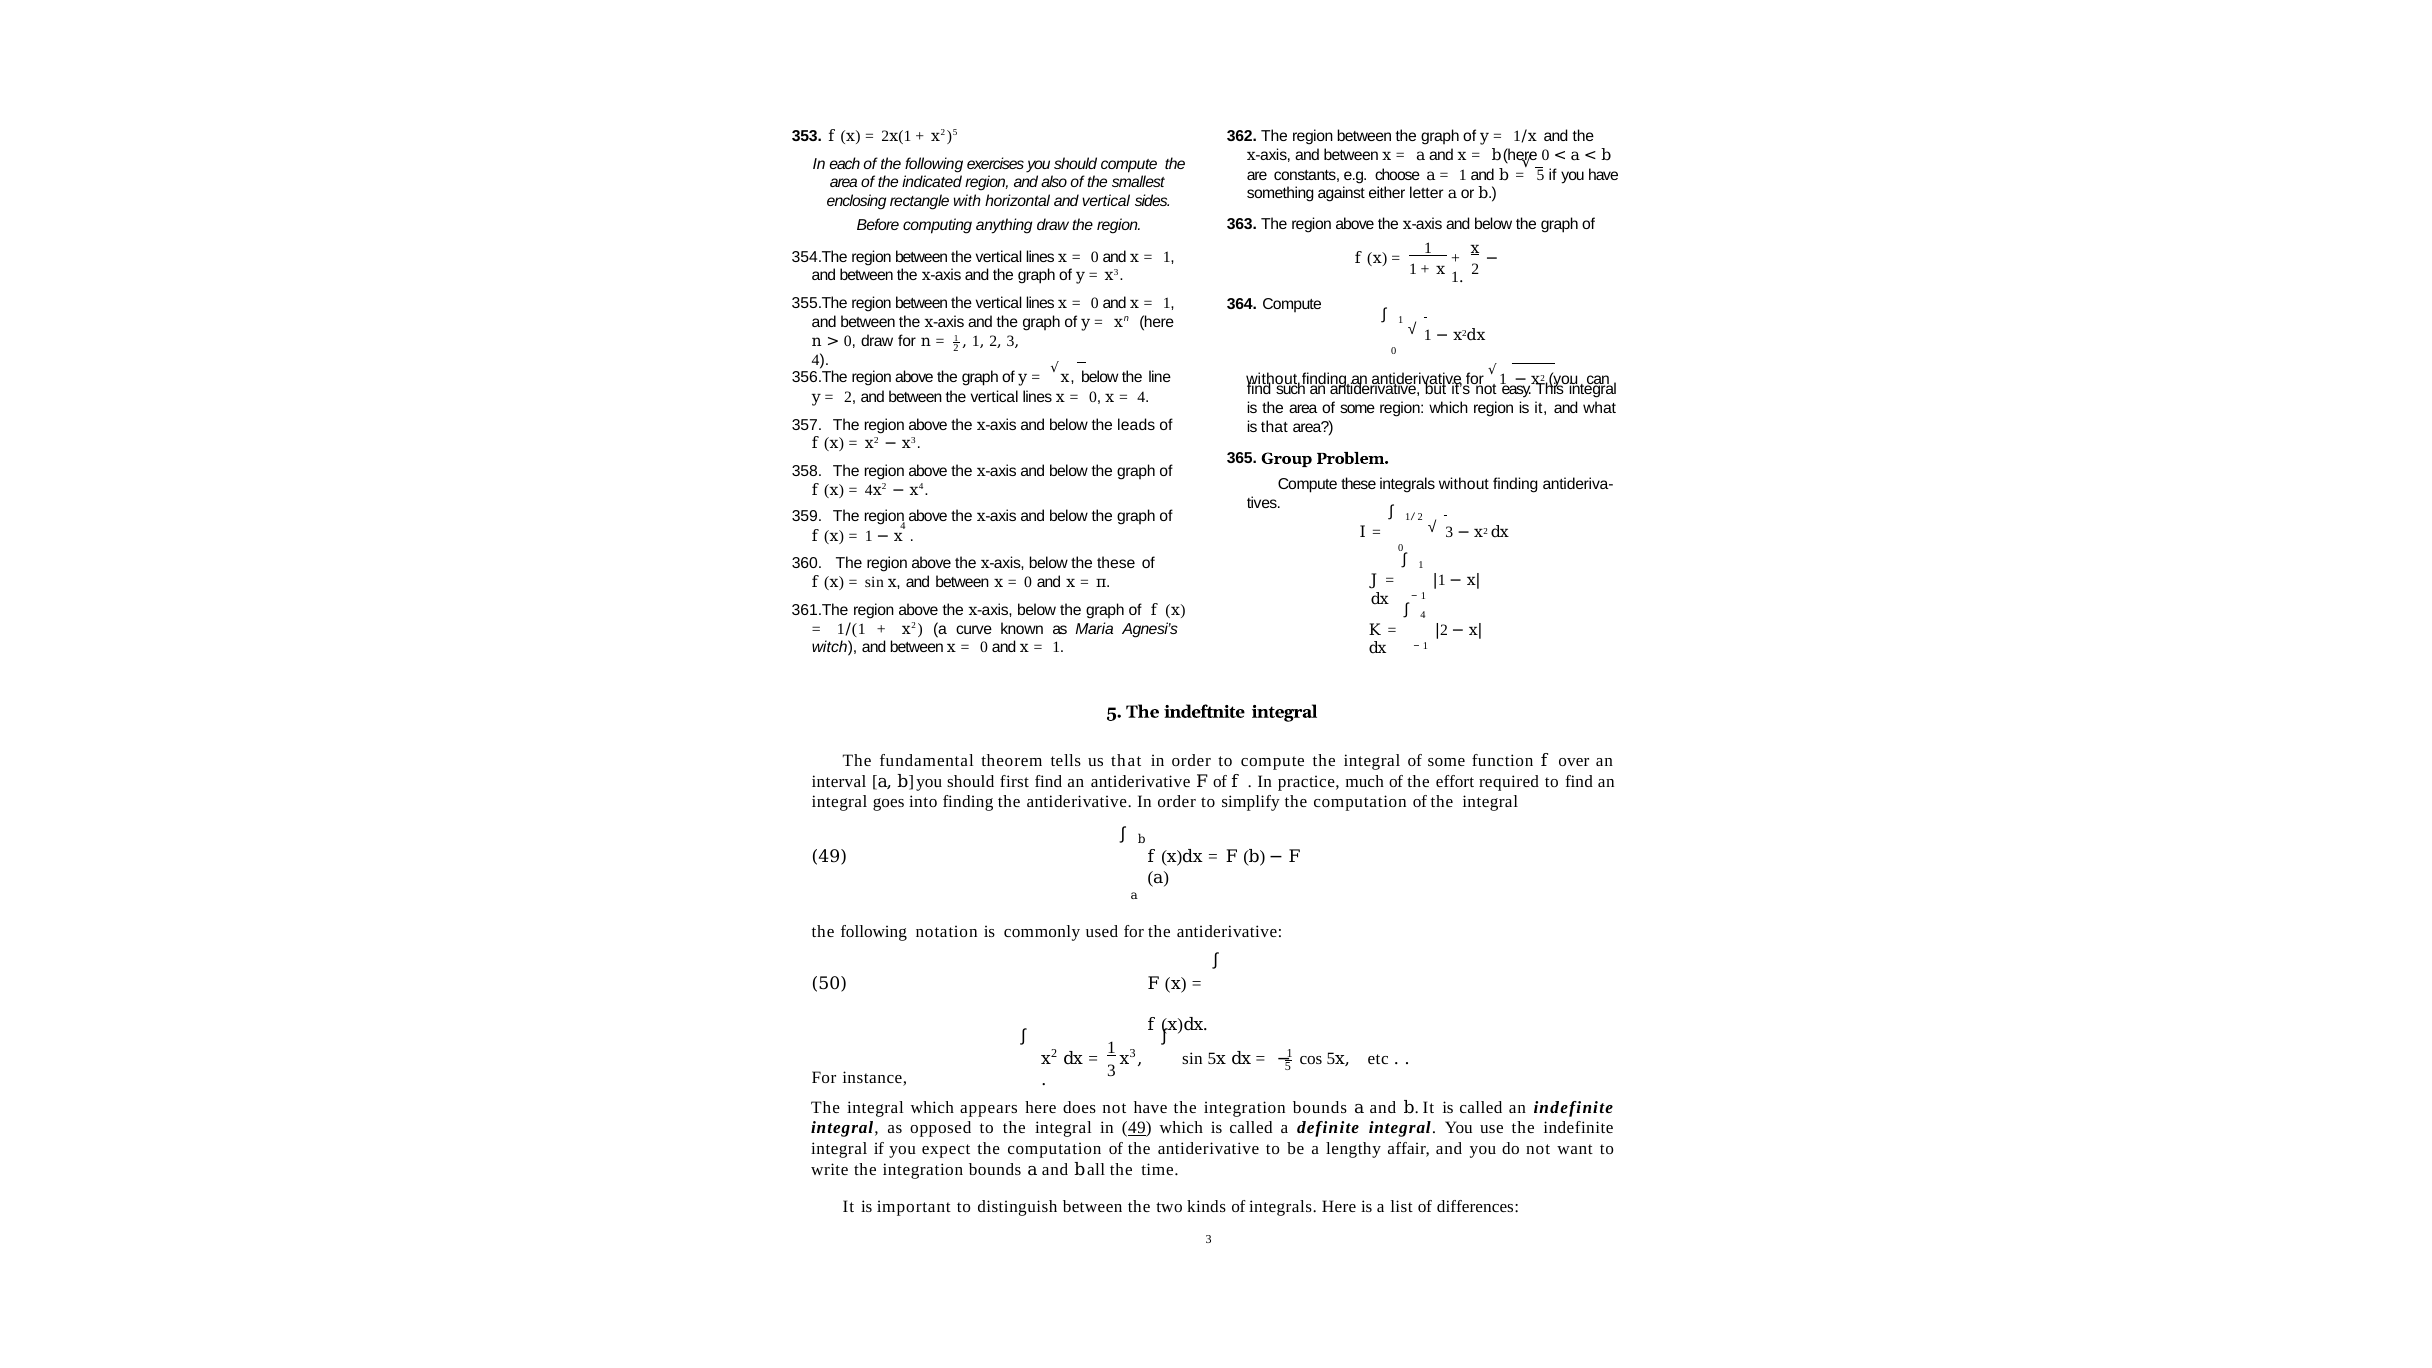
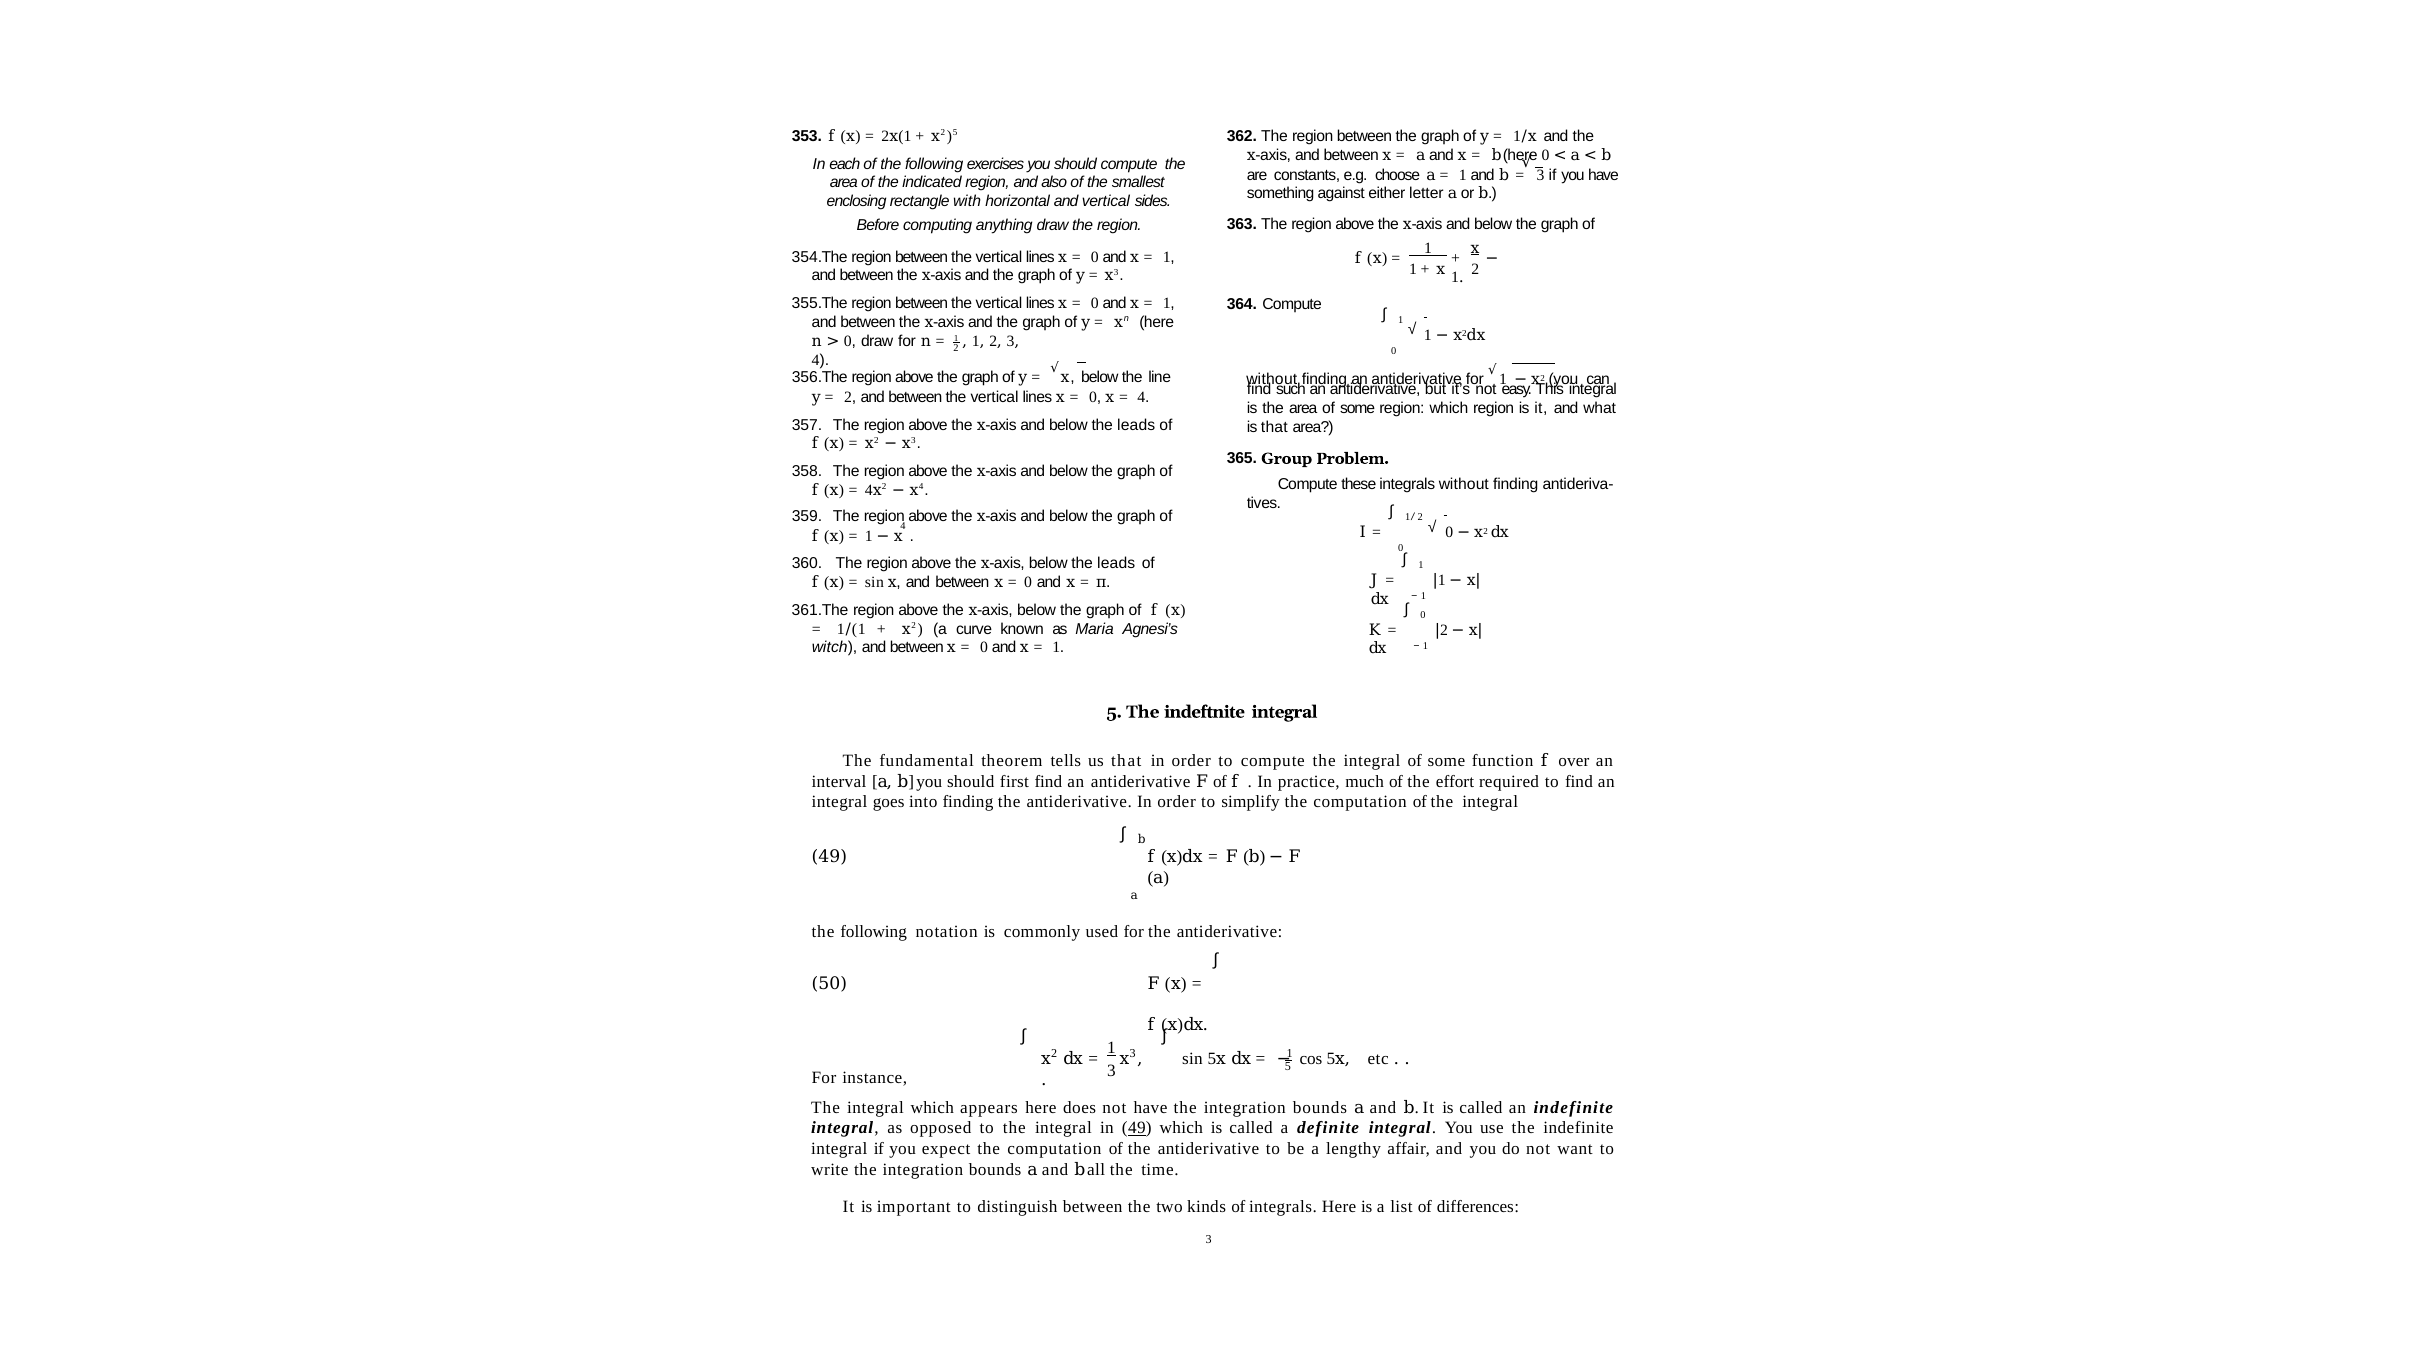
5: 5 -> 3 (1541, 175)
3: 3 -> 0 (1449, 533)
x-axis below the these: these -> leads (1116, 564)
4: 4 -> 0 (1423, 615)
